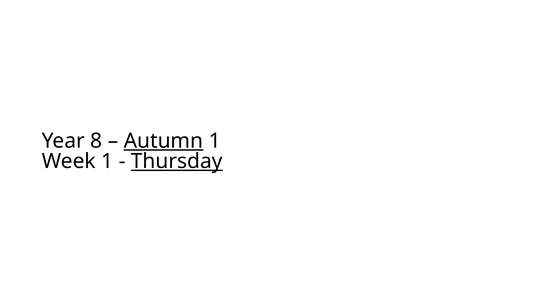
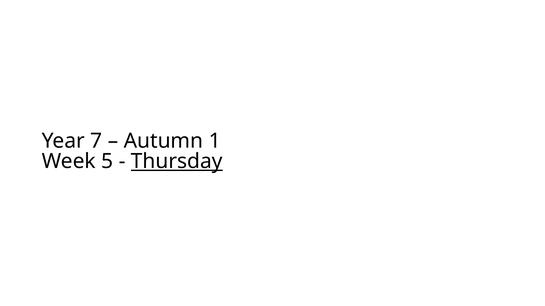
8: 8 -> 7 (96, 141)
Autumn underline: present -> none (164, 141)
Week 1: 1 -> 5 (107, 162)
